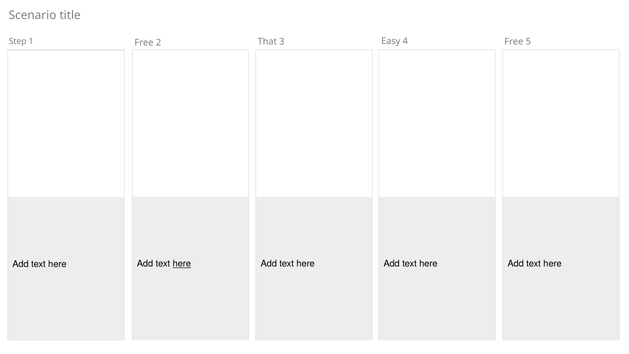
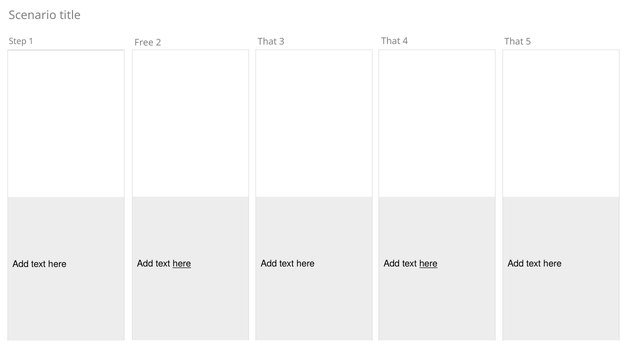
3 Easy: Easy -> That (391, 41)
Free: Free -> That (514, 42)
here underline: none -> present (428, 264)
